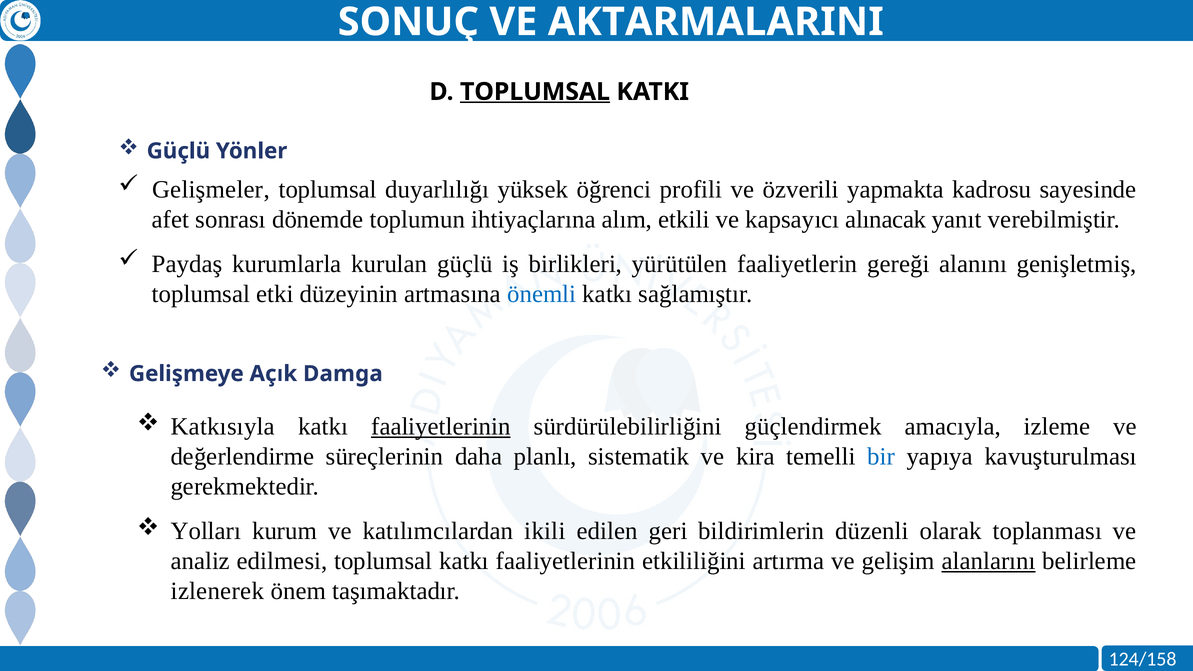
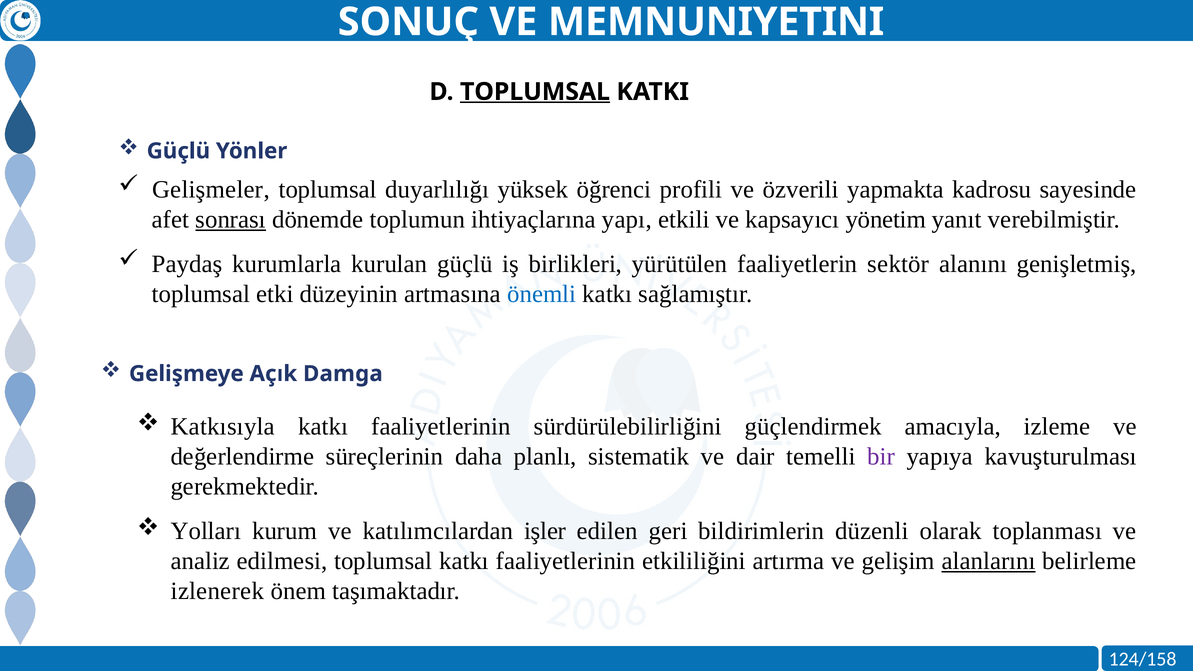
AKTARMALARINI: AKTARMALARINI -> MEMNUNIYETINI (716, 22)
sonrası underline: none -> present (231, 219)
alım: alım -> yapı (627, 219)
alınacak: alınacak -> yönetim (886, 219)
gereği: gereği -> sektör (898, 264)
faaliyetlerinin underline: present -> none (441, 427)
kira: kira -> dair (755, 457)
bir colour: blue -> purple (881, 457)
ikili: ikili -> işler (545, 531)
